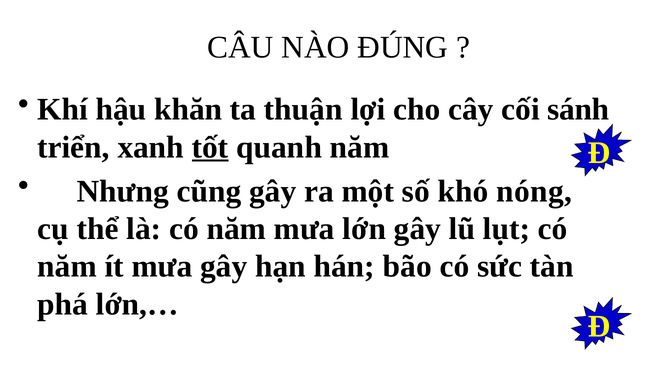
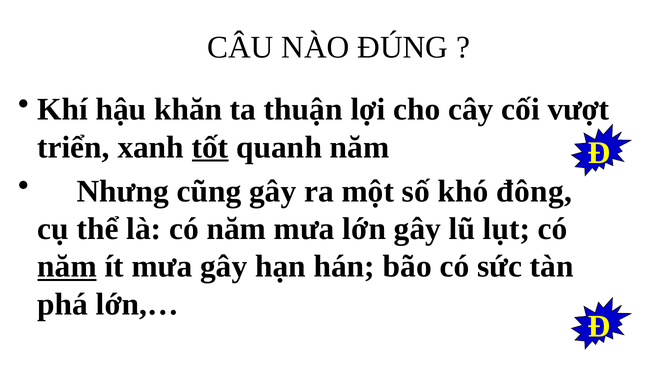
sánh: sánh -> vượt (578, 109)
nóng: nóng -> đông (534, 191)
năm underline: none -> present (67, 267)
